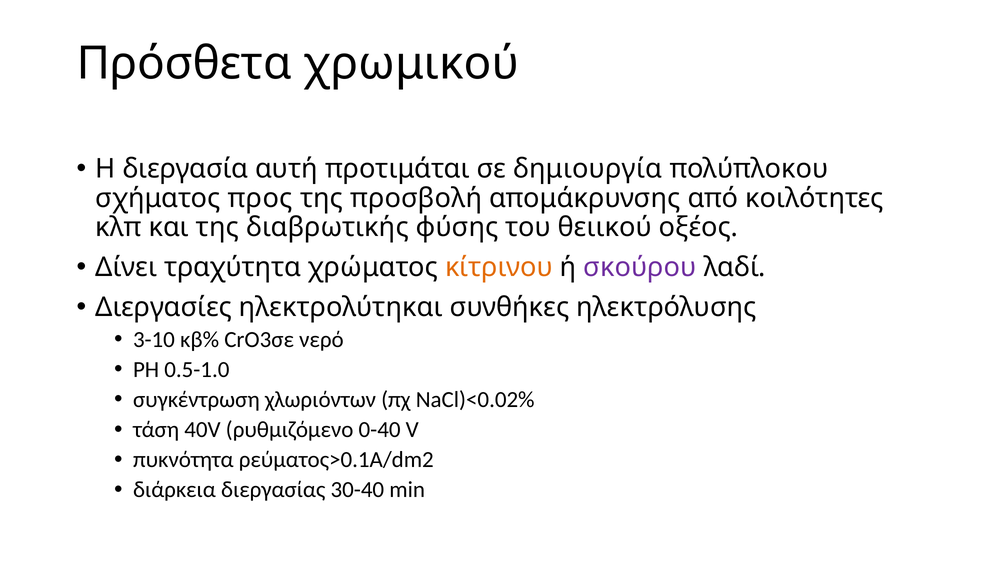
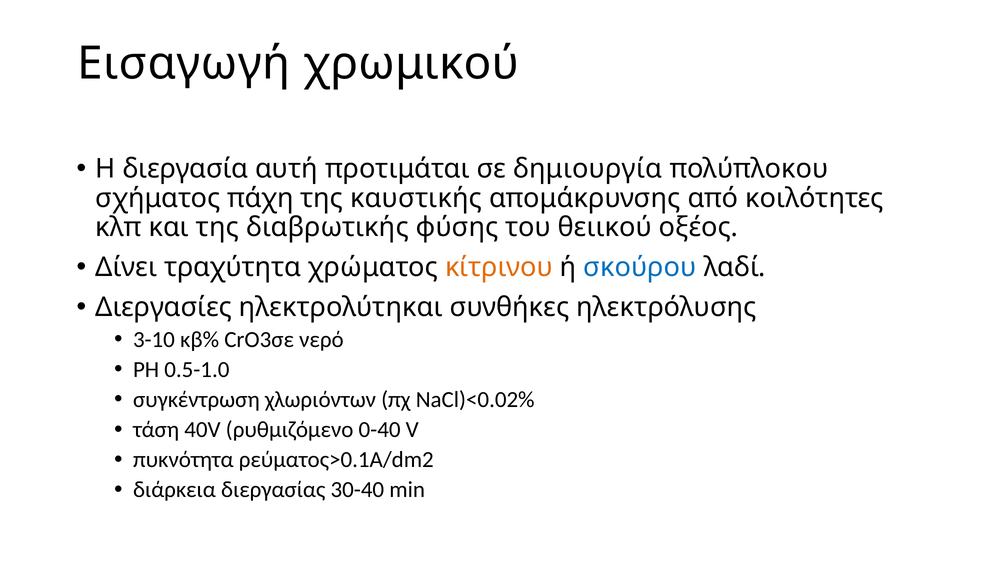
Πρόσθετα: Πρόσθετα -> Εισαγωγή (184, 64)
προς: προς -> πάχη (261, 198)
προσβολή: προσβολή -> καυστικής (416, 198)
σκούρου colour: purple -> blue (640, 267)
